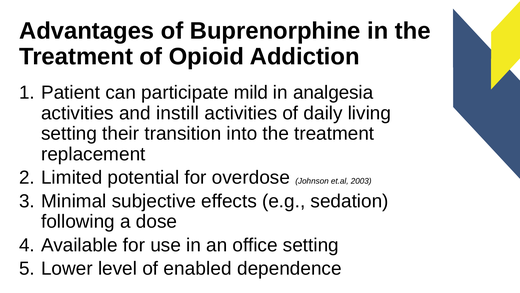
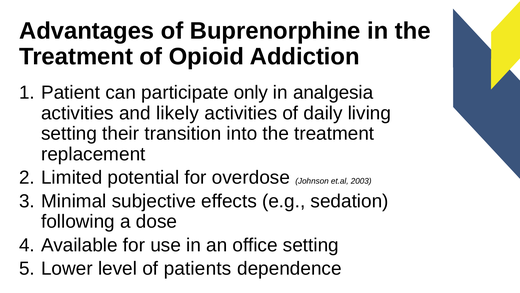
mild: mild -> only (251, 93)
instill: instill -> likely (178, 113)
enabled: enabled -> patients (198, 268)
